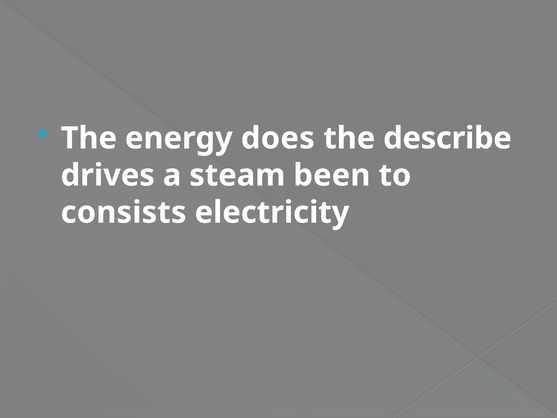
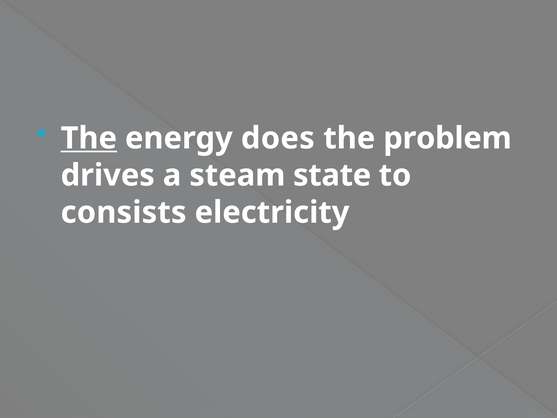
The underline: none -> present (89, 138)
describe: describe -> problem (447, 138)
been: been -> state (332, 175)
